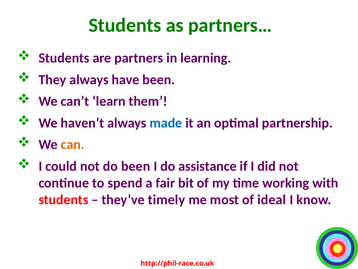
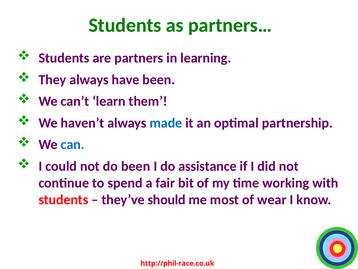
can colour: orange -> blue (73, 144)
timely: timely -> should (167, 199)
ideal: ideal -> wear (272, 199)
